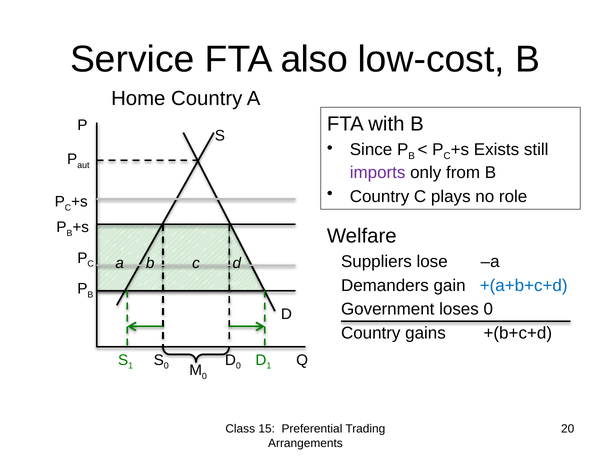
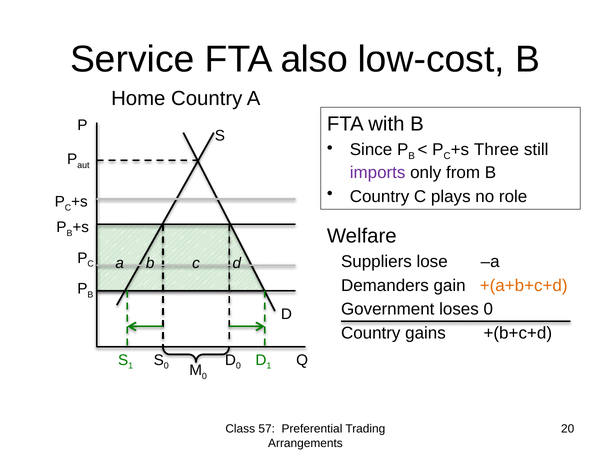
Exists: Exists -> Three (496, 149)
+(a+b+c+d colour: blue -> orange (524, 285)
15: 15 -> 57 (267, 428)
